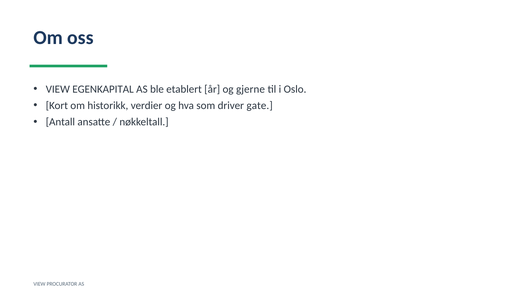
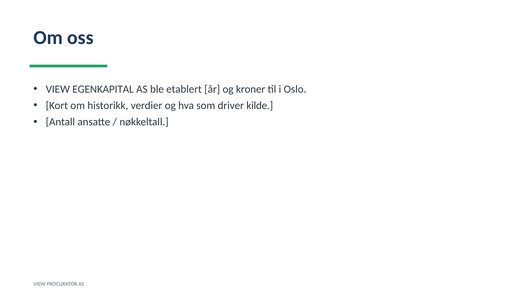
gjerne: gjerne -> kroner (251, 89)
gate: gate -> kilde (260, 106)
